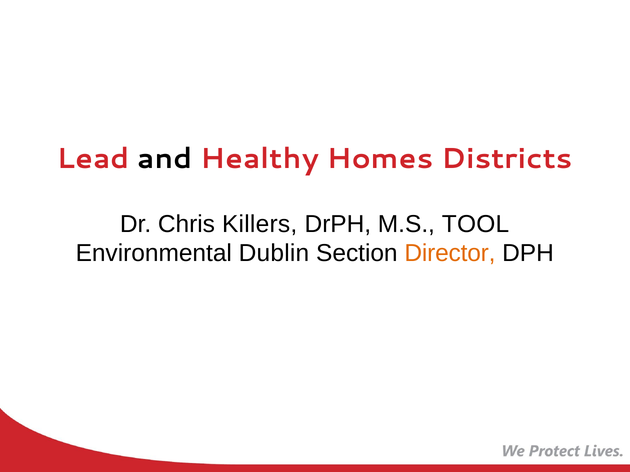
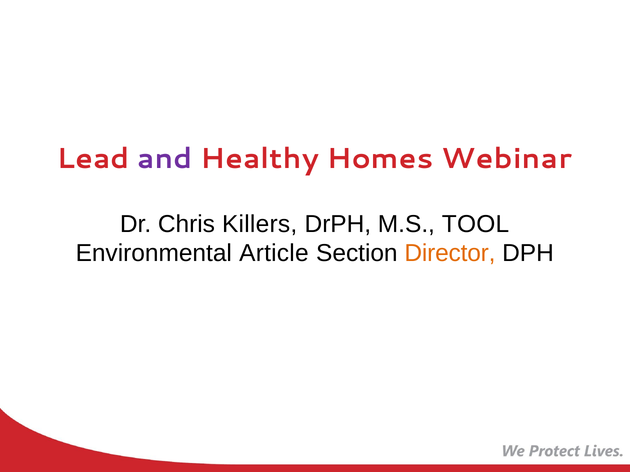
and colour: black -> purple (165, 159)
Districts: Districts -> Webinar (507, 159)
Dublin: Dublin -> Article (274, 254)
